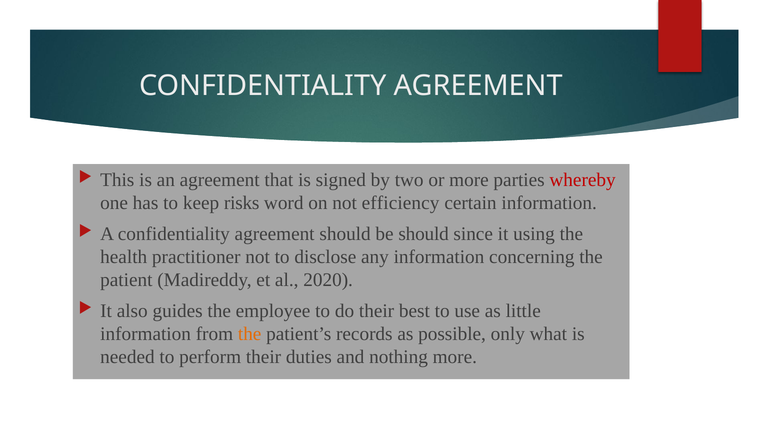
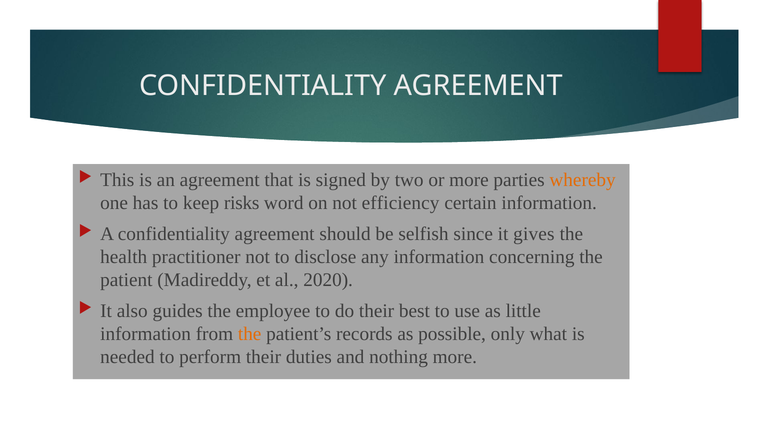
whereby colour: red -> orange (583, 180)
be should: should -> selfish (423, 234)
using: using -> gives (534, 234)
